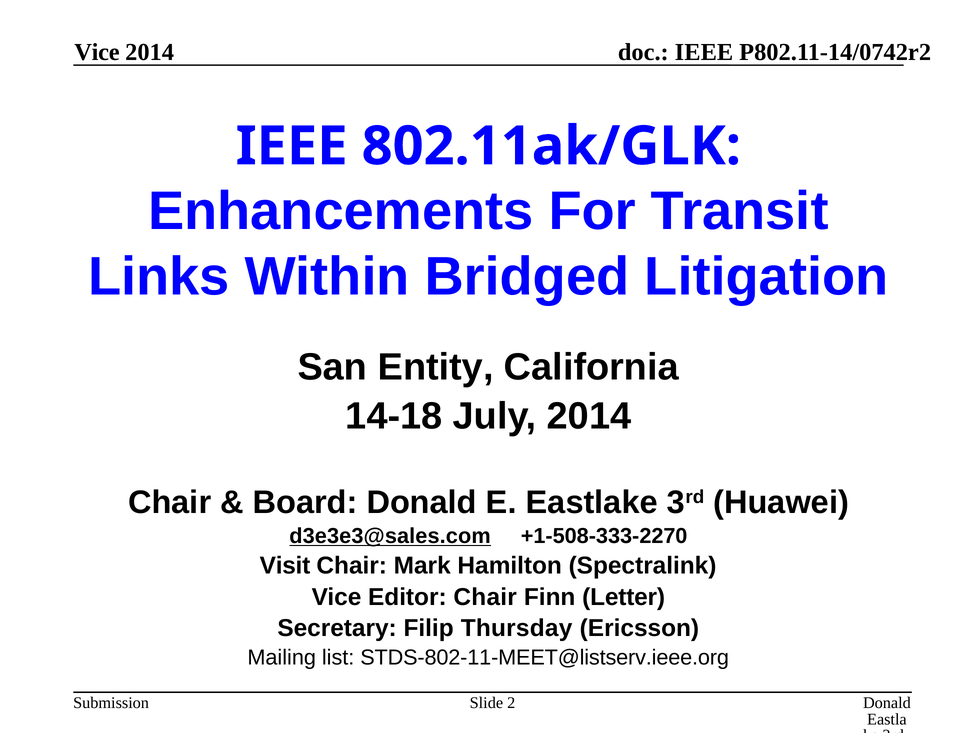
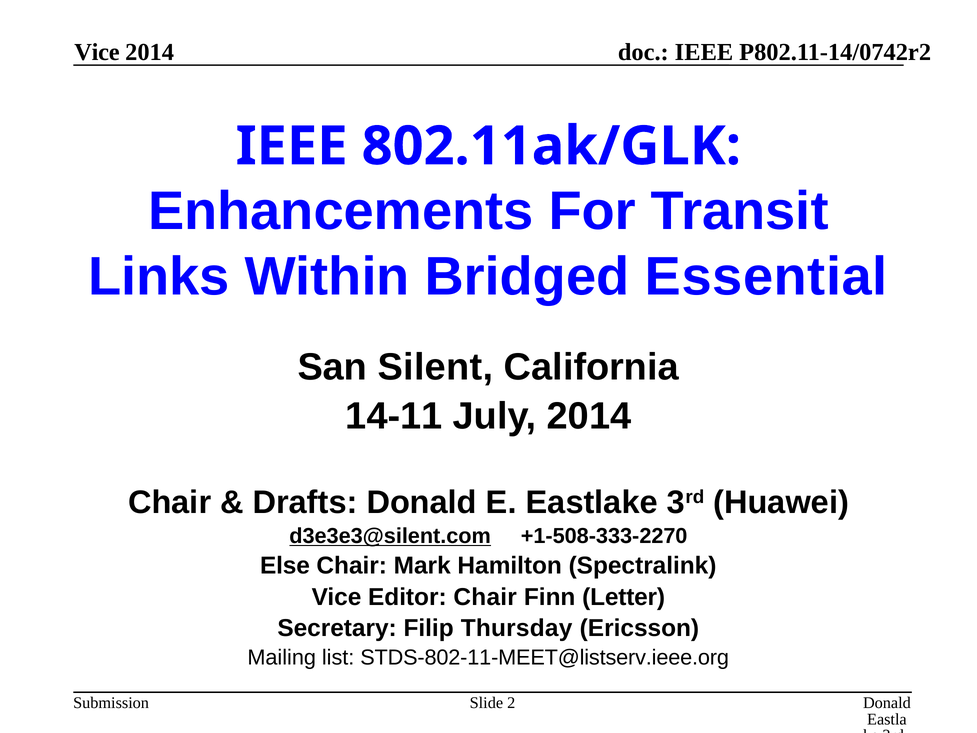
Litigation: Litigation -> Essential (766, 277)
Entity: Entity -> Silent (436, 367)
14-18: 14-18 -> 14-11 (394, 416)
Board: Board -> Drafts (305, 502)
d3e3e3@sales.com: d3e3e3@sales.com -> d3e3e3@silent.com (390, 536)
Visit: Visit -> Else (285, 566)
